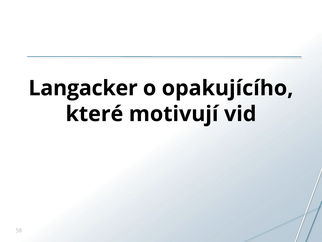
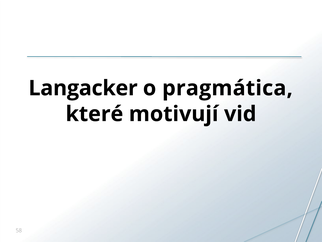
opakujícího: opakujícího -> pragmática (227, 88)
